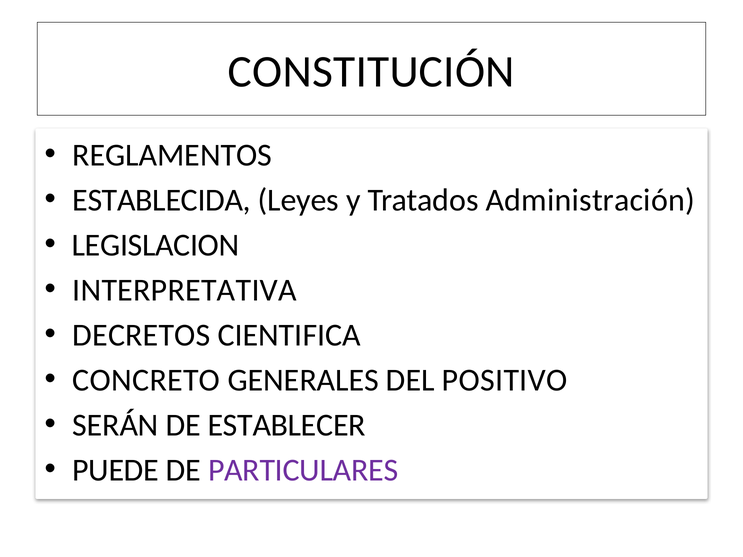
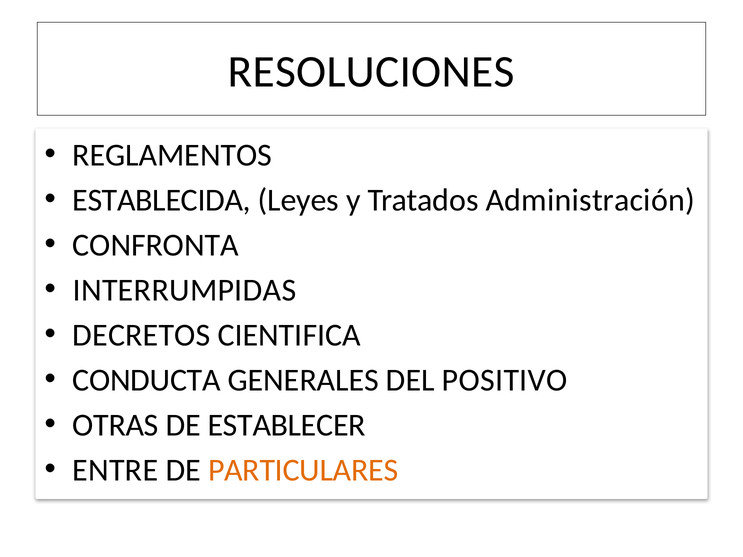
CONSTITUCIÓN: CONSTITUCIÓN -> RESOLUCIONES (371, 72)
LEGISLACION: LEGISLACION -> CONFRONTA (156, 245)
INTERPRETATIVA: INTERPRETATIVA -> INTERRUMPIDAS (185, 290)
CONCRETO: CONCRETO -> CONDUCTA (147, 380)
SERÁN: SERÁN -> OTRAS (116, 425)
PUEDE: PUEDE -> ENTRE (115, 470)
PARTICULARES colour: purple -> orange (303, 470)
